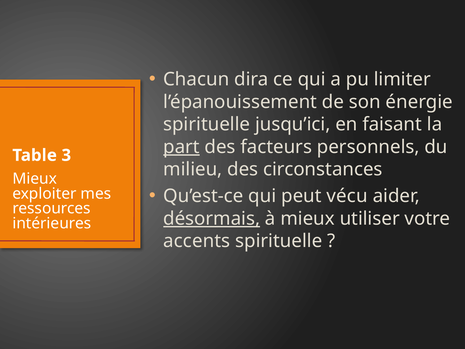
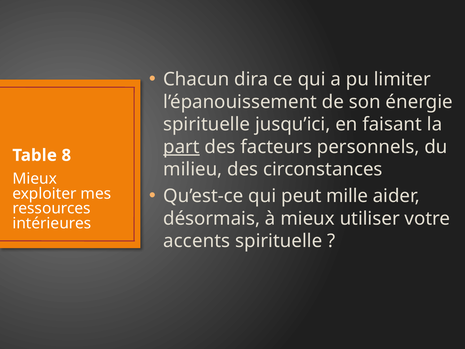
3: 3 -> 8 (66, 155)
vécu: vécu -> mille (347, 196)
désormais underline: present -> none (212, 218)
